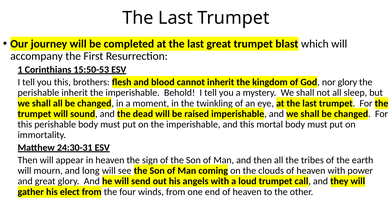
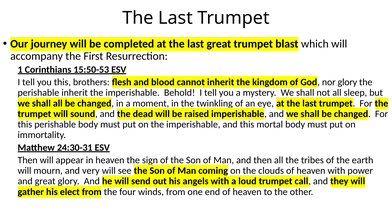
long: long -> very (91, 171)
